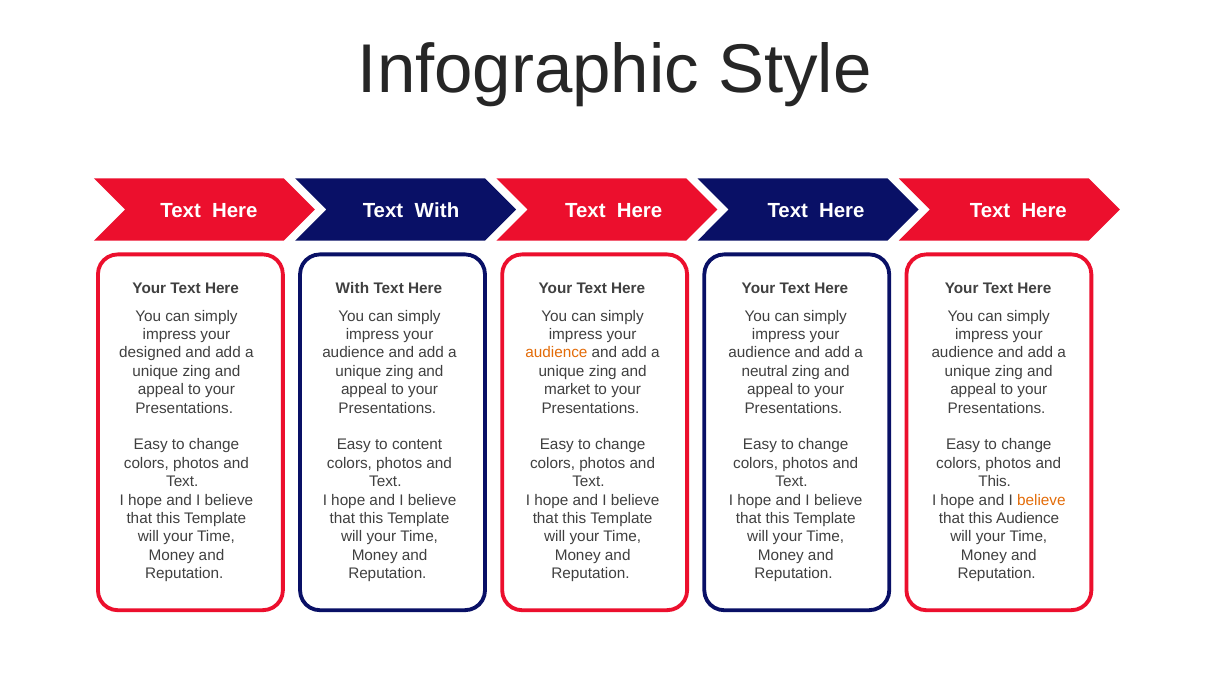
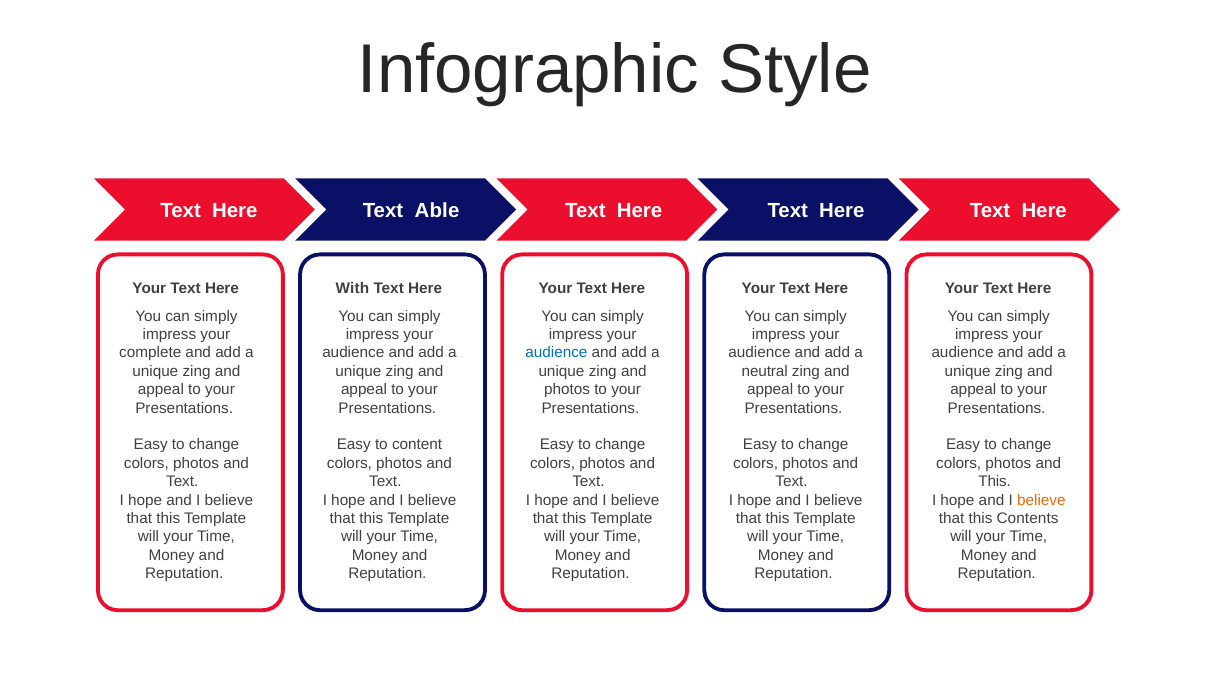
Text With: With -> Able (437, 211)
designed: designed -> complete (150, 353)
audience colour: orange -> blue (556, 353)
market: market -> photos (567, 390)
this Audience: Audience -> Contents (1028, 519)
